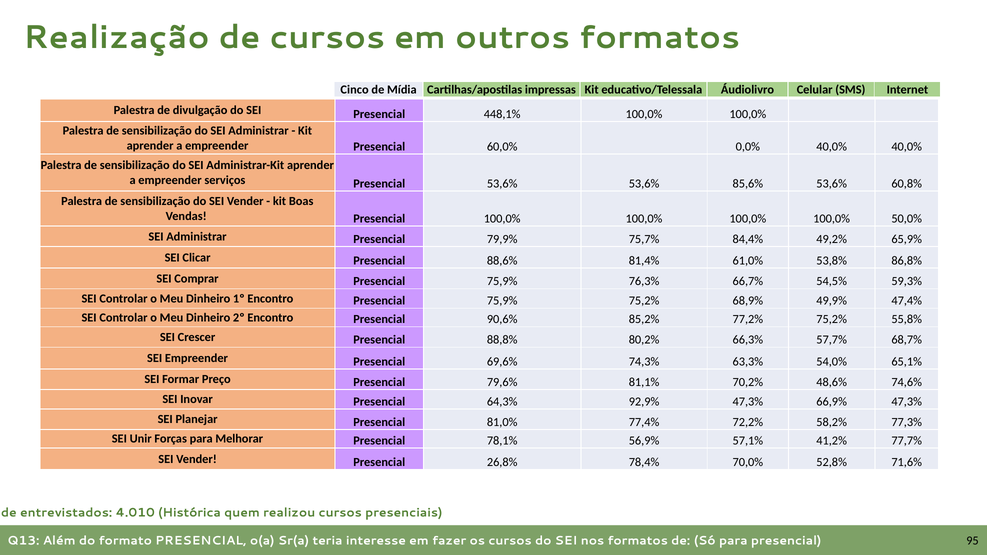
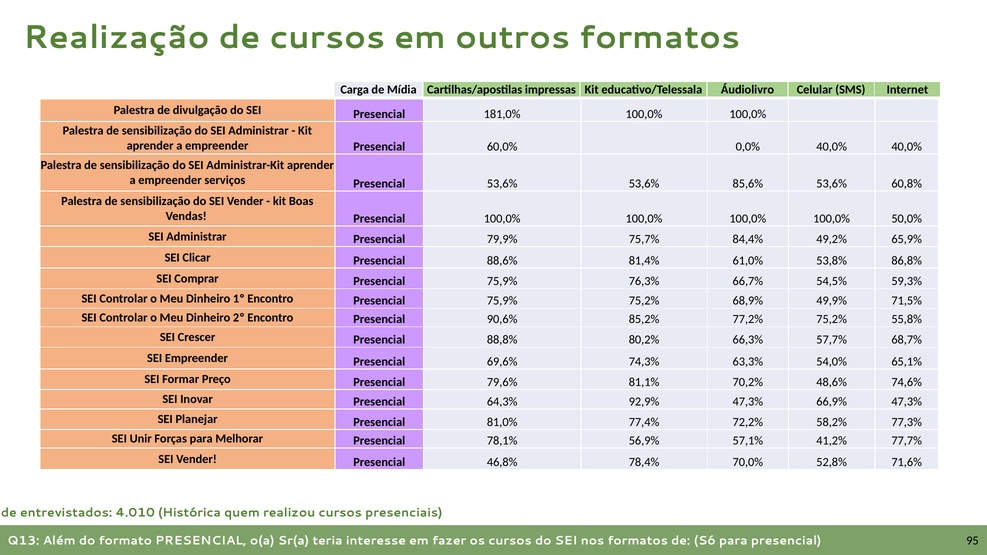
Cinco: Cinco -> Carga (355, 90)
448,1%: 448,1% -> 181,0% (502, 114)
47,4%: 47,4% -> 71,5% (907, 301)
26,8%: 26,8% -> 46,8% (502, 462)
